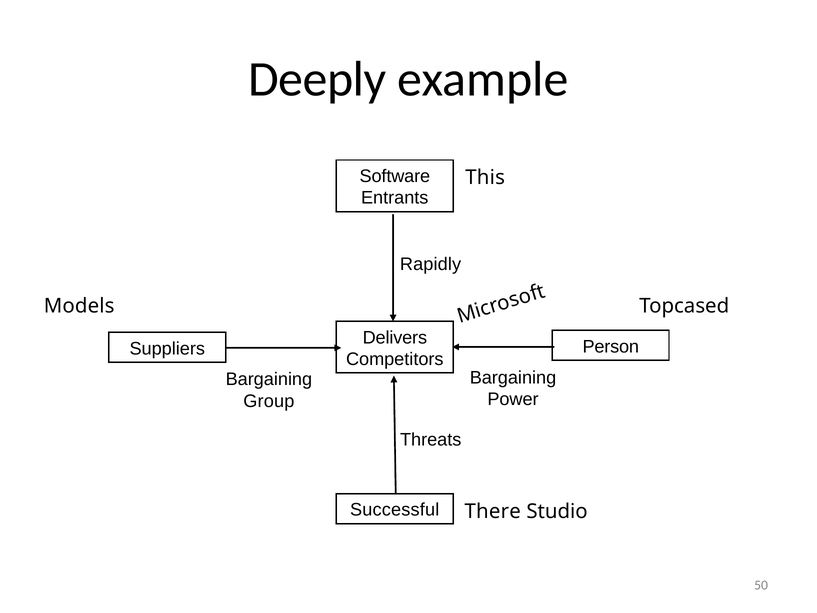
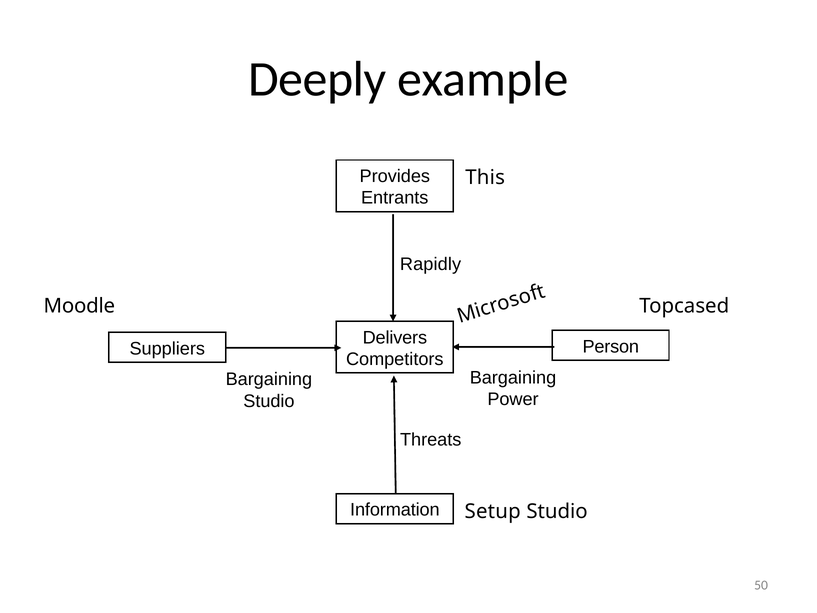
Software: Software -> Provides (395, 176)
Models: Models -> Moodle (79, 306)
Group: Group -> Studio (269, 401)
Successful: Successful -> Information (395, 510)
There: There -> Setup (493, 511)
